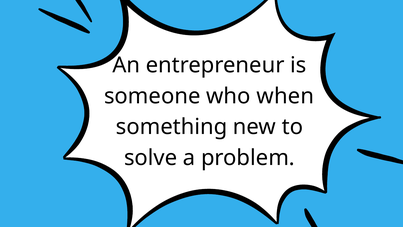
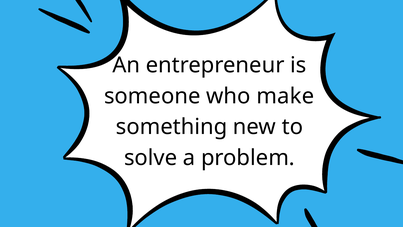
when: when -> make (285, 96)
